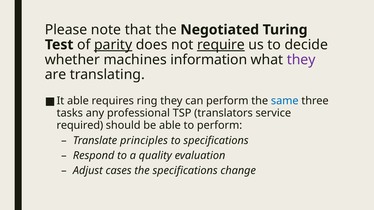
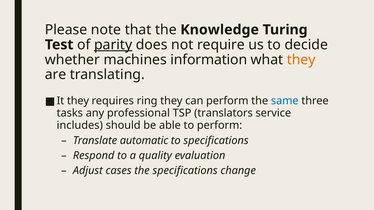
Negotiated: Negotiated -> Knowledge (220, 30)
require underline: present -> none (221, 45)
they colour: purple -> orange (301, 60)
It able: able -> they (78, 101)
required: required -> includes (80, 126)
principles: principles -> automatic (144, 141)
